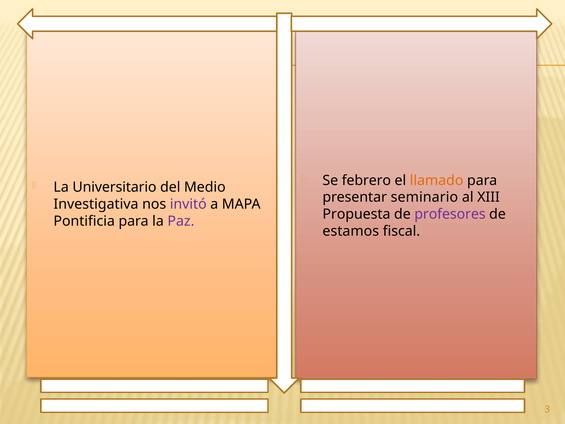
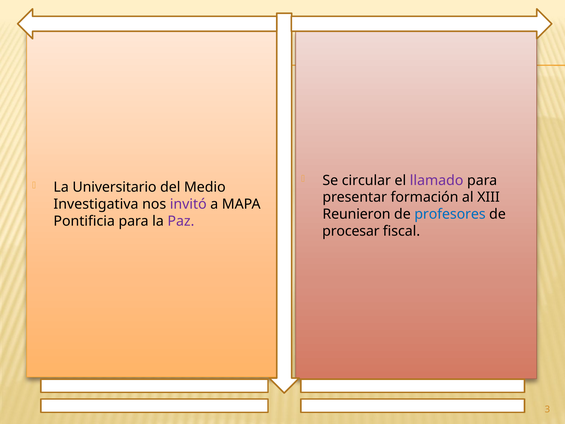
febrero: febrero -> circular (366, 180)
llamado colour: orange -> purple (437, 180)
seminario: seminario -> formación (425, 197)
Propuesta: Propuesta -> Reunieron (357, 214)
profesores colour: purple -> blue (450, 214)
estamos: estamos -> procesar (351, 231)
